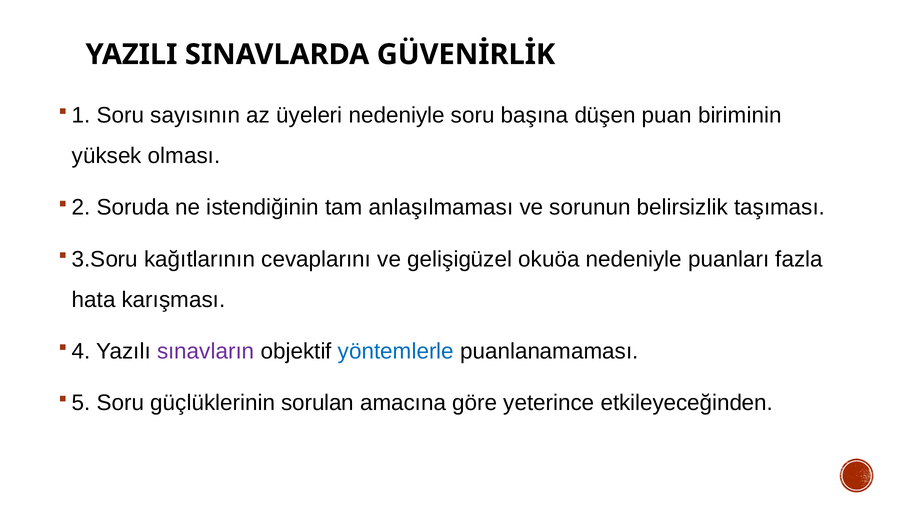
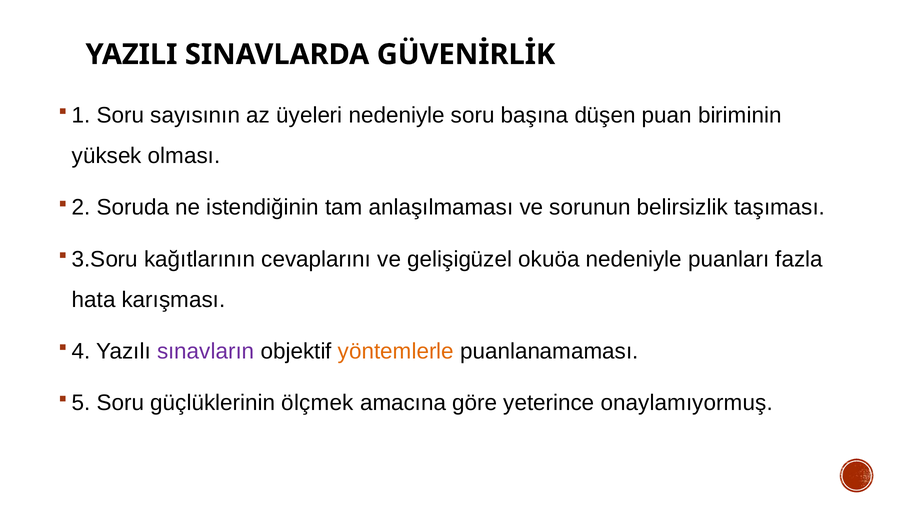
yöntemlerle colour: blue -> orange (396, 351)
sorulan: sorulan -> ölçmek (317, 403)
etkileyeceğinden: etkileyeceğinden -> onaylamıyormuş (687, 403)
